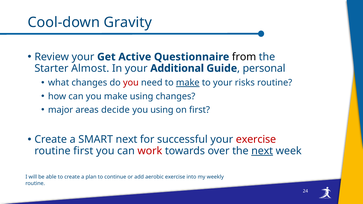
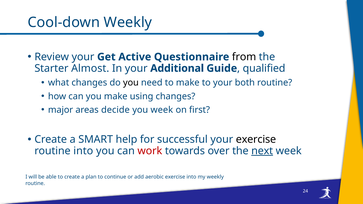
Cool-down Gravity: Gravity -> Weekly (128, 22)
personal: personal -> qualified (264, 68)
you colour: red -> black (131, 83)
make underline: present -> none (188, 83)
risks: risks -> both (245, 83)
you using: using -> week (162, 110)
SMART next: next -> help (126, 140)
exercise colour: red -> black (256, 140)
routine first: first -> into (83, 151)
